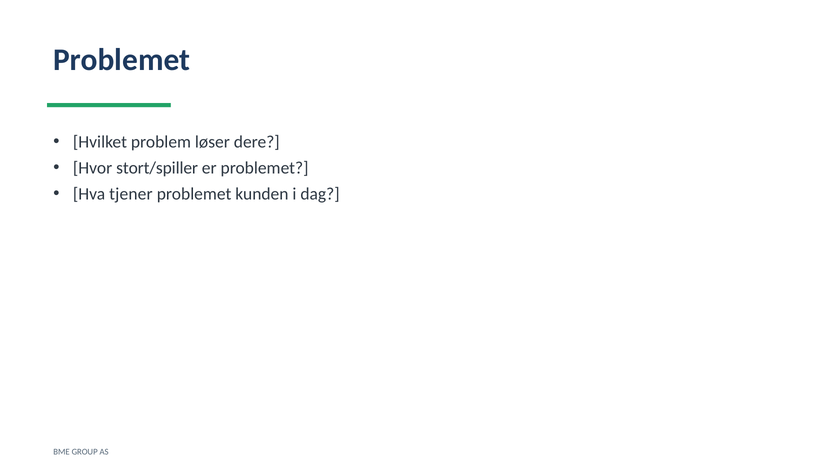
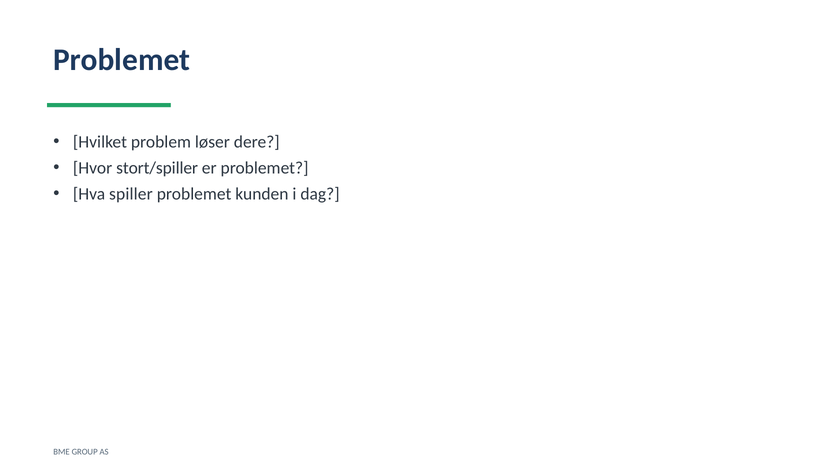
tjener: tjener -> spiller (131, 194)
